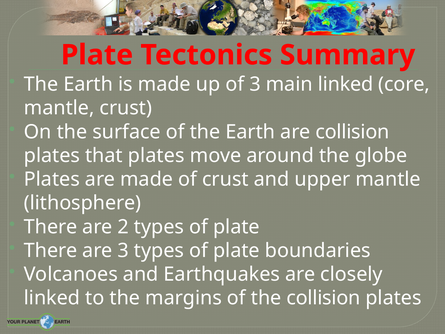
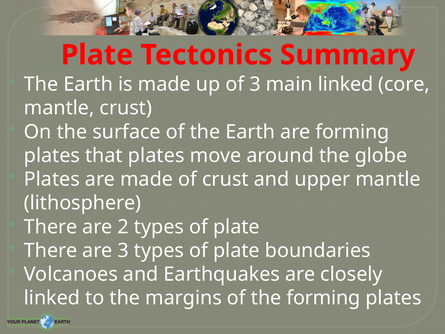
are collision: collision -> forming (352, 132)
the collision: collision -> forming (323, 298)
